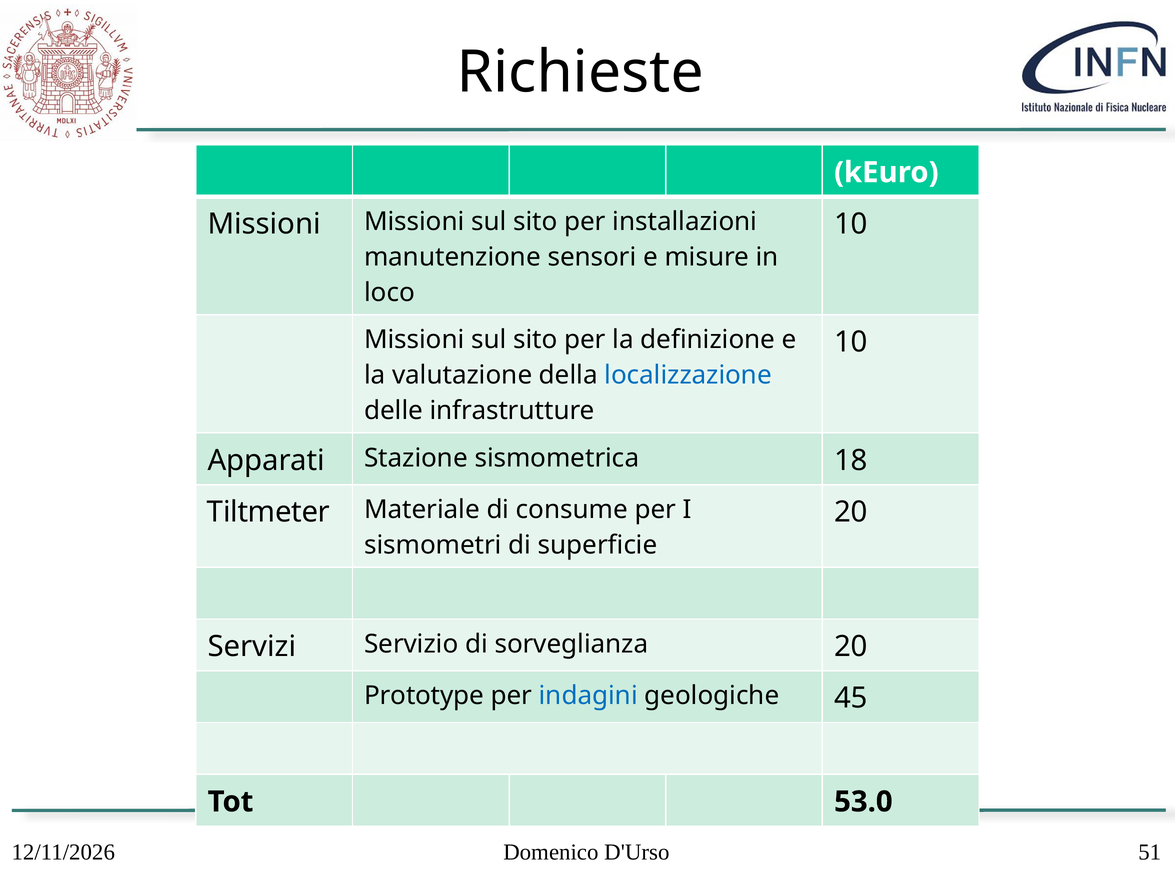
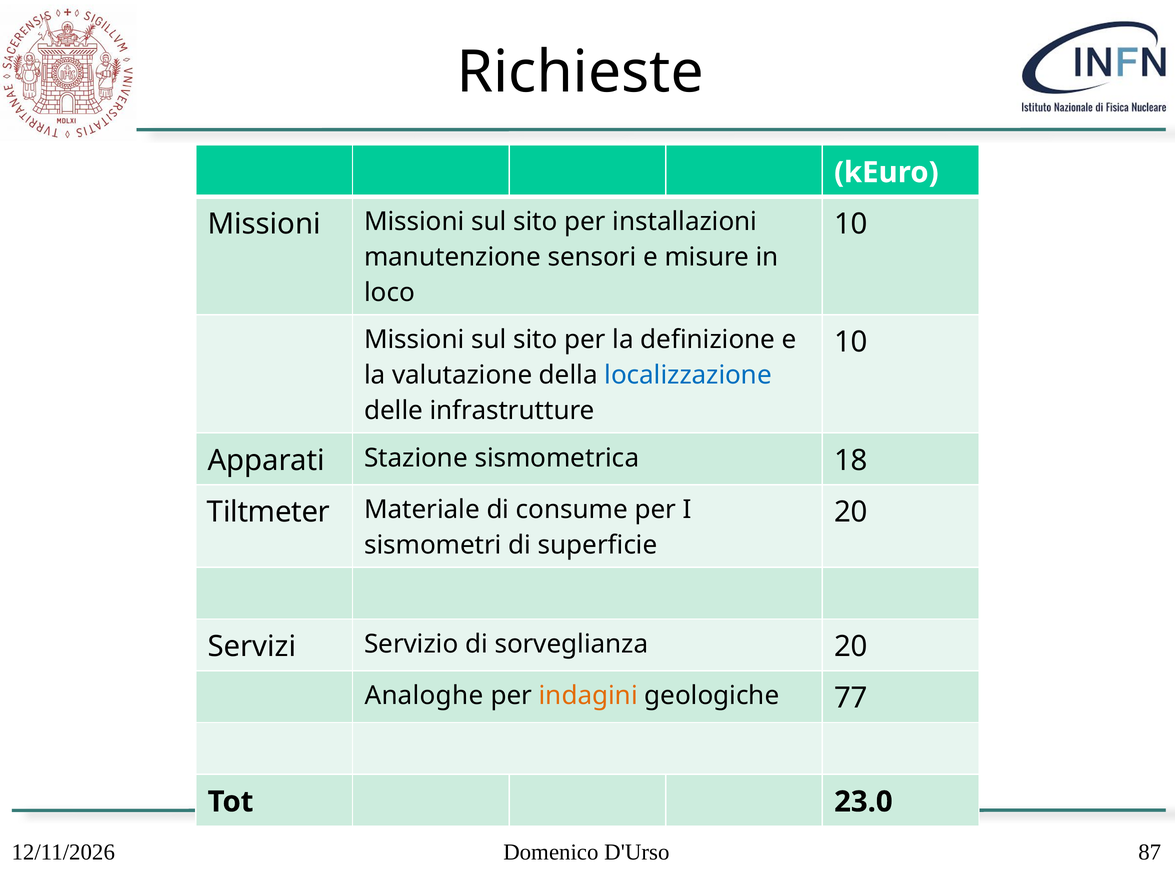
Prototype: Prototype -> Analoghe (424, 696)
indagini colour: blue -> orange (588, 696)
45: 45 -> 77 (851, 698)
53.0: 53.0 -> 23.0 (863, 802)
51: 51 -> 87 (1150, 852)
